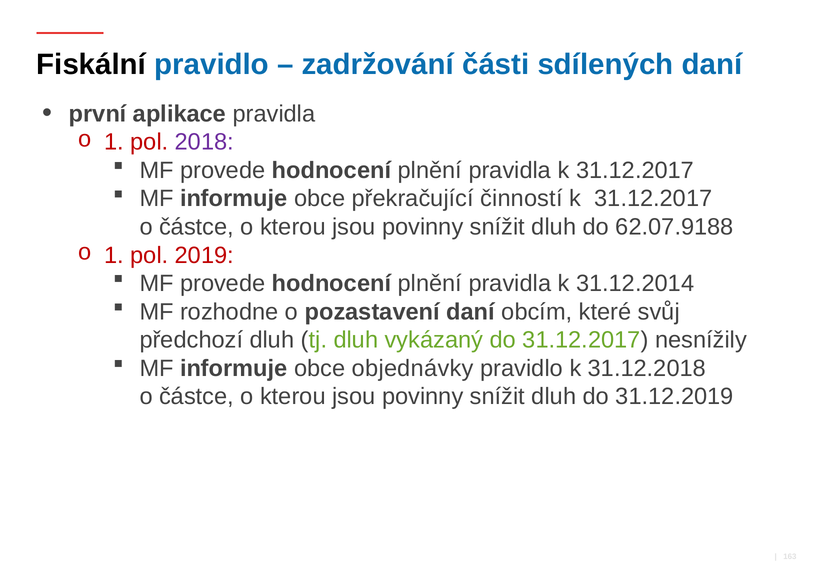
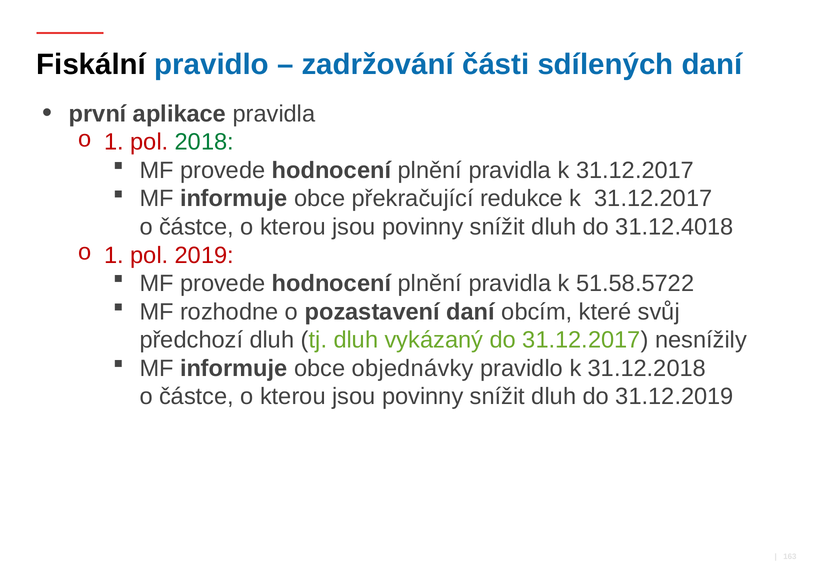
2018 colour: purple -> green (204, 142)
činností: činností -> redukce (522, 199)
62.07.9188: 62.07.9188 -> 31.12.4018 (675, 227)
31.12.2014: 31.12.2014 -> 51.58.5722 (635, 284)
